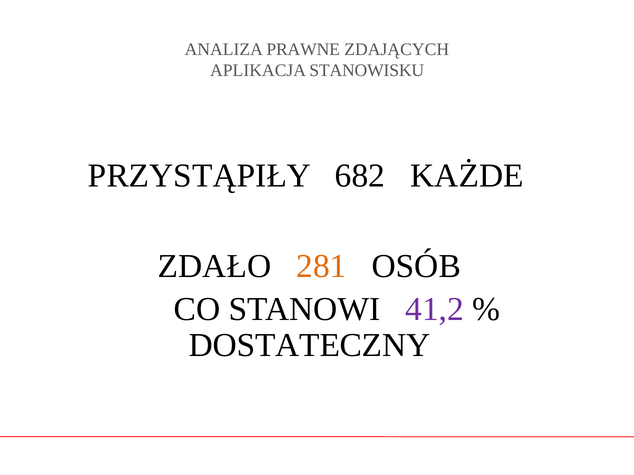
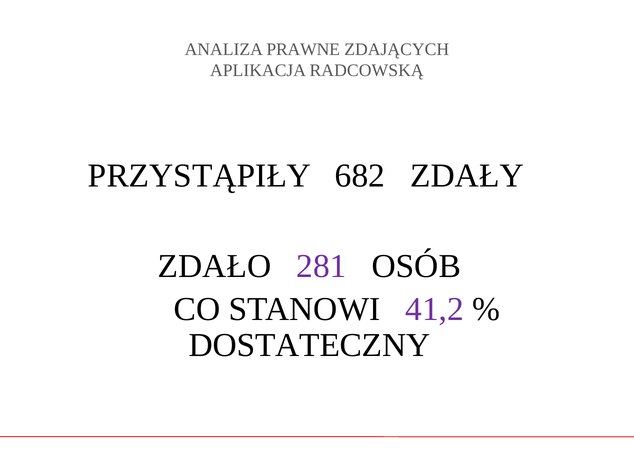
STANOWISKU: STANOWISKU -> RADCOWSKĄ (367, 70)
KAŻDE: KAŻDE -> ZDAŁY (467, 176)
281 colour: orange -> purple (321, 266)
